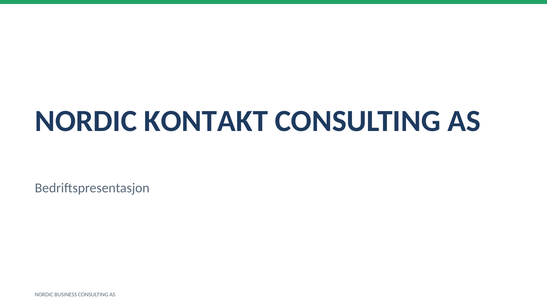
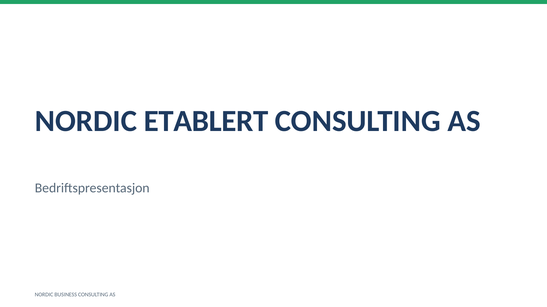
KONTAKT: KONTAKT -> ETABLERT (206, 121)
